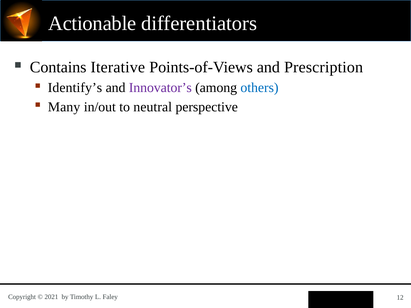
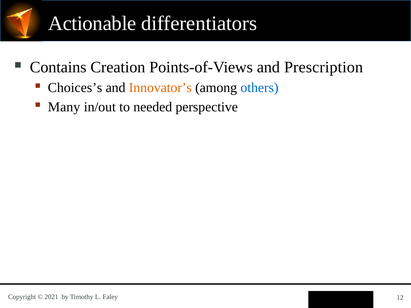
Iterative: Iterative -> Creation (118, 67)
Identify’s: Identify’s -> Choices’s (75, 88)
Innovator’s colour: purple -> orange (160, 88)
neutral: neutral -> needed (153, 107)
